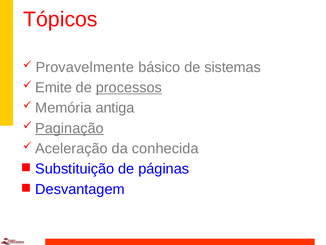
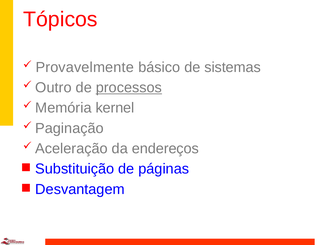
Emite: Emite -> Outro (53, 87)
antiga: antiga -> kernel (115, 108)
Paginação underline: present -> none (69, 128)
conhecida: conhecida -> endereços (165, 148)
